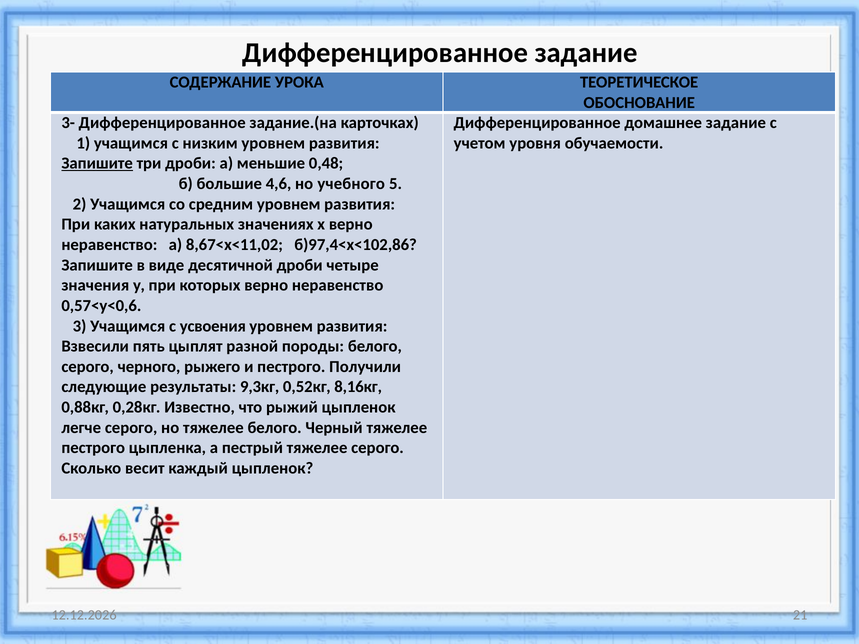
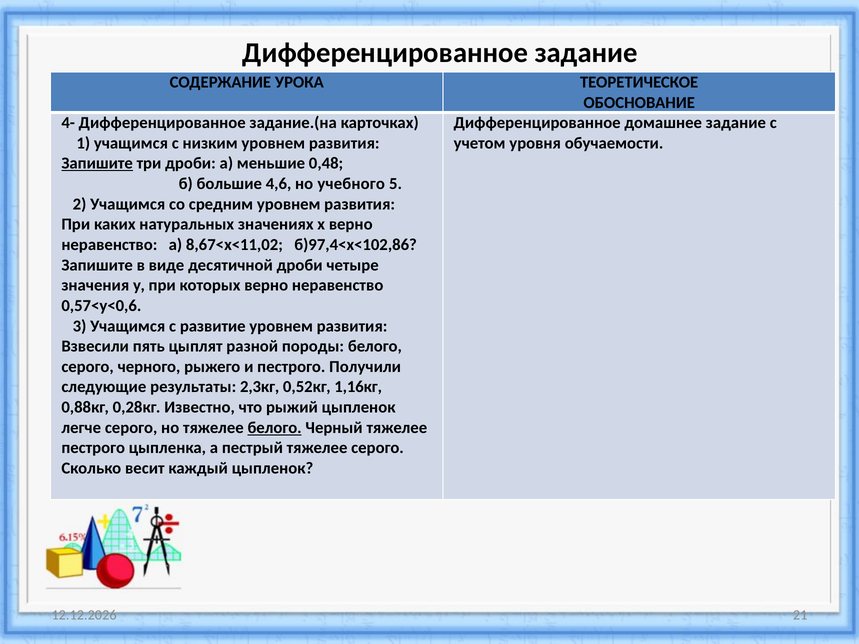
3-: 3- -> 4- (68, 123)
усвоения: усвоения -> развитие (213, 326)
9,3кг: 9,3кг -> 2,3кг (260, 387)
8,16кг: 8,16кг -> 1,16кг (358, 387)
белого underline: none -> present (275, 428)
